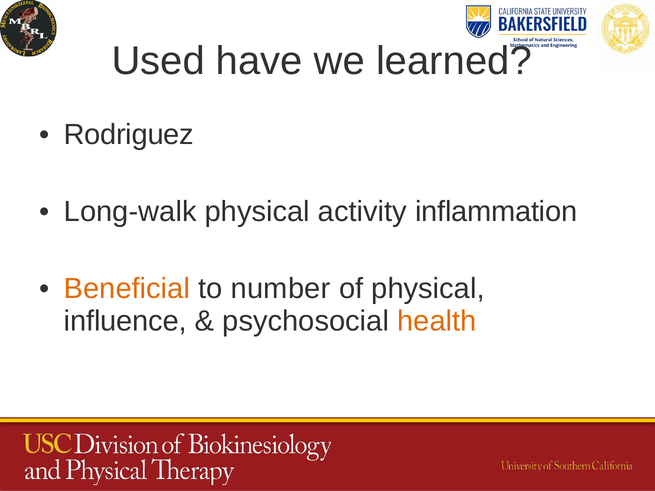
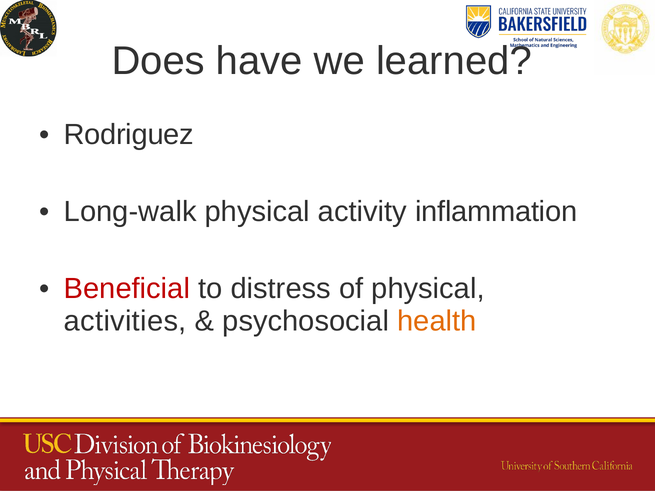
Used: Used -> Does (158, 61)
Beneficial colour: orange -> red (127, 289)
number: number -> distress (281, 289)
influence: influence -> activities (125, 321)
